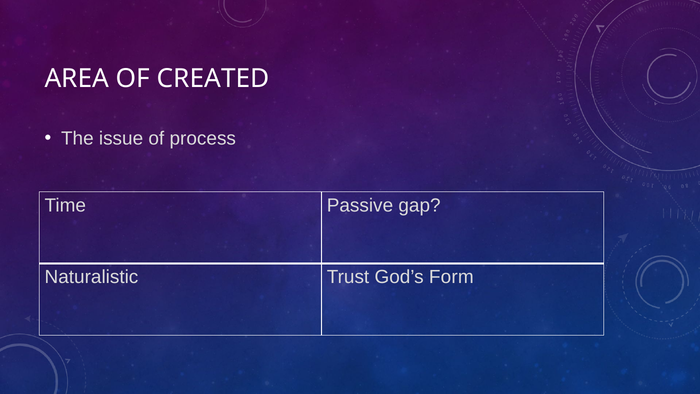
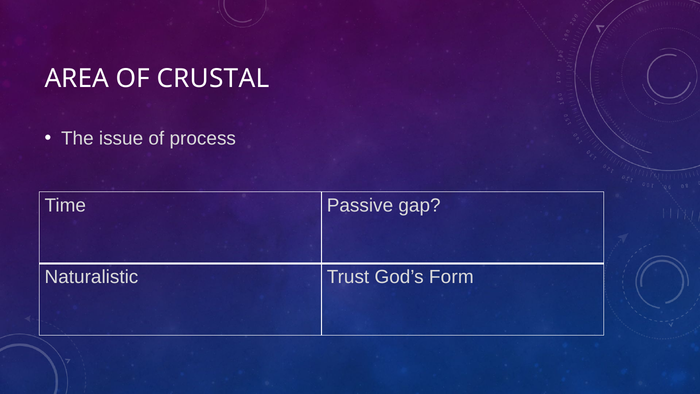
CREATED: CREATED -> CRUSTAL (213, 79)
